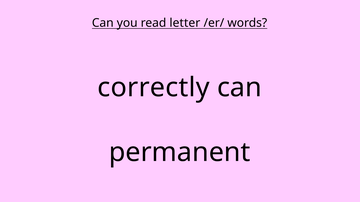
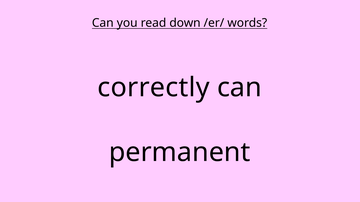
letter: letter -> down (185, 23)
